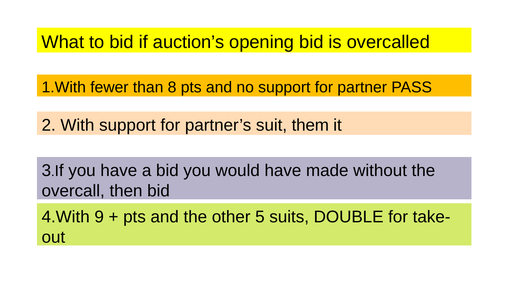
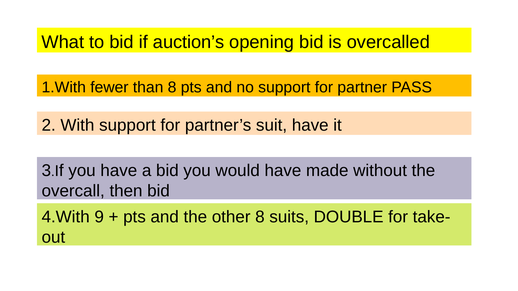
suit them: them -> have (310, 125)
other 5: 5 -> 8 (260, 217)
